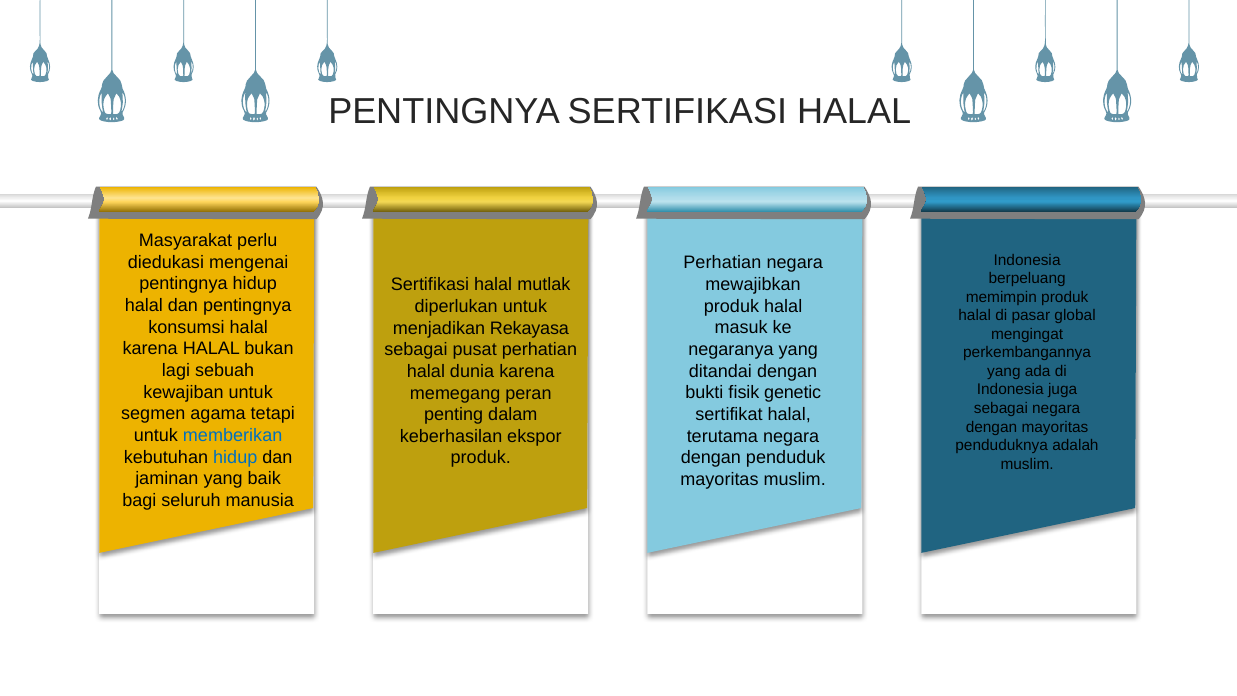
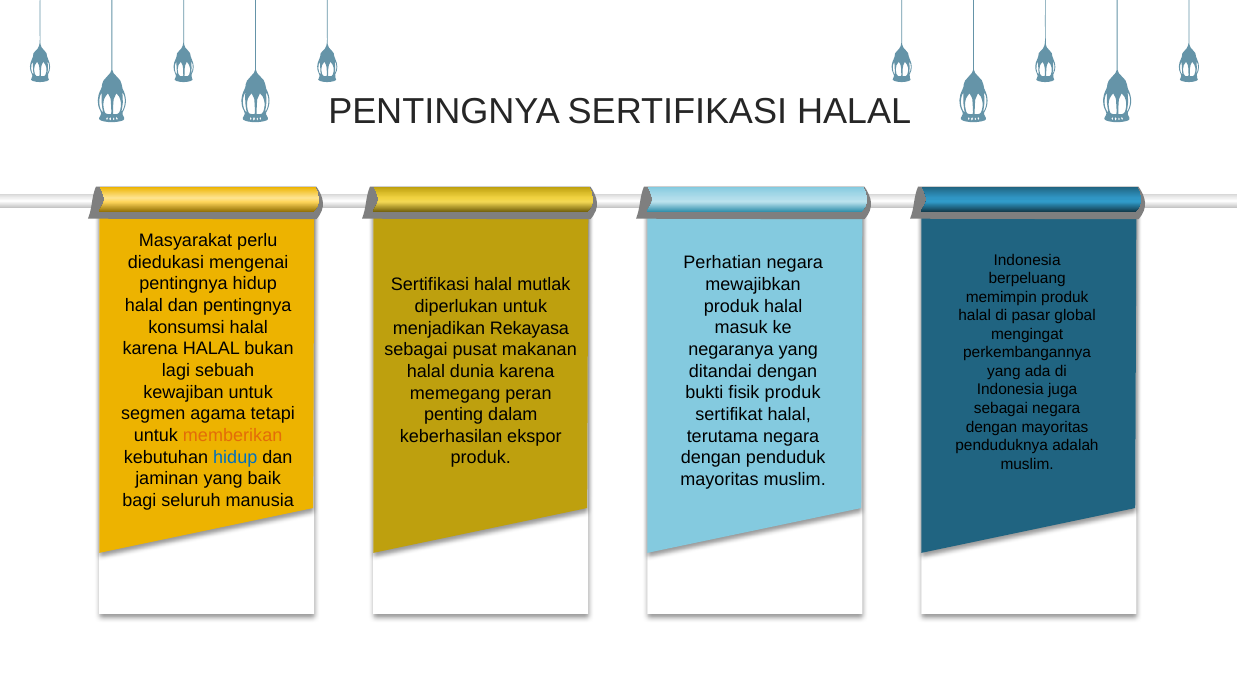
pusat perhatian: perhatian -> makanan (539, 350)
fisik genetic: genetic -> produk (793, 393)
memberikan colour: blue -> orange (233, 435)
